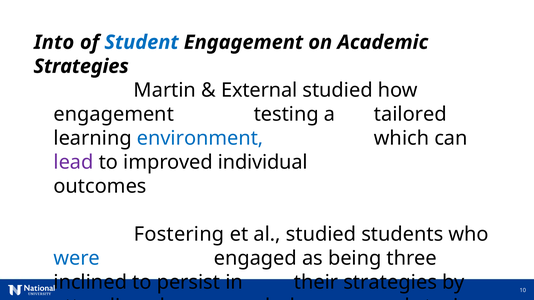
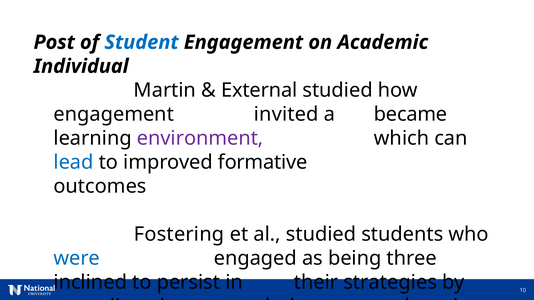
Into: Into -> Post (54, 42)
Strategies: Strategies -> Individual (81, 66)
testing: testing -> invited (286, 114)
tailored: tailored -> became (411, 114)
environment colour: blue -> purple (200, 138)
lead colour: purple -> blue (74, 163)
individual: individual -> formative (263, 163)
